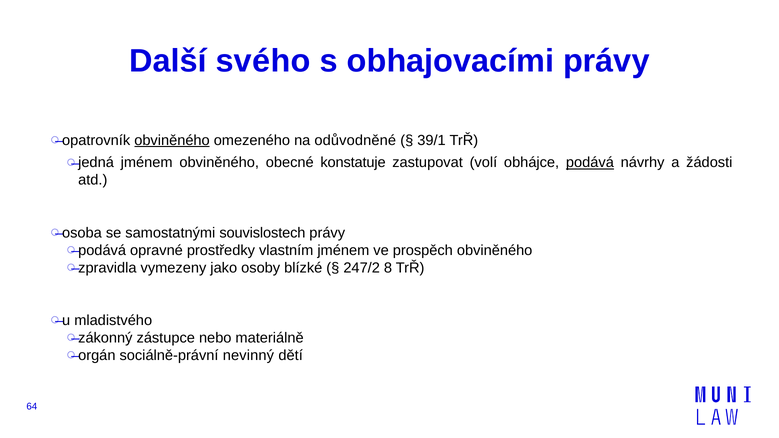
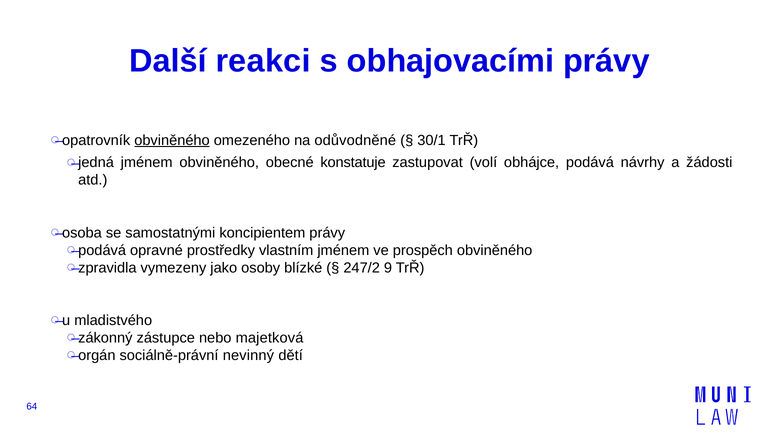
svého: svého -> reakci (263, 61)
39/1: 39/1 -> 30/1 (432, 140)
podává underline: present -> none (590, 163)
souvislostech: souvislostech -> koncipientem (262, 233)
8: 8 -> 9 (388, 268)
materiálně: materiálně -> majetková (270, 338)
